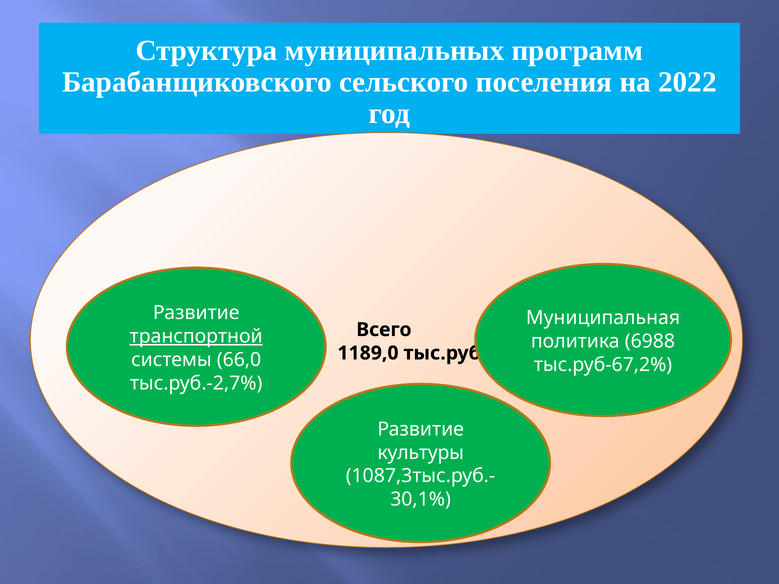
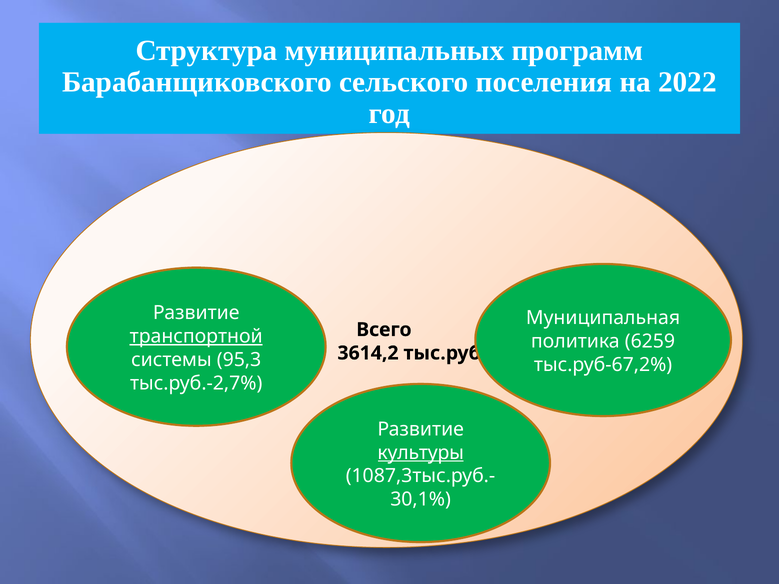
6988: 6988 -> 6259 (650, 342)
1189,0: 1189,0 -> 3614,2 (368, 353)
66,0: 66,0 -> 95,3 (239, 360)
культуры underline: none -> present (421, 453)
